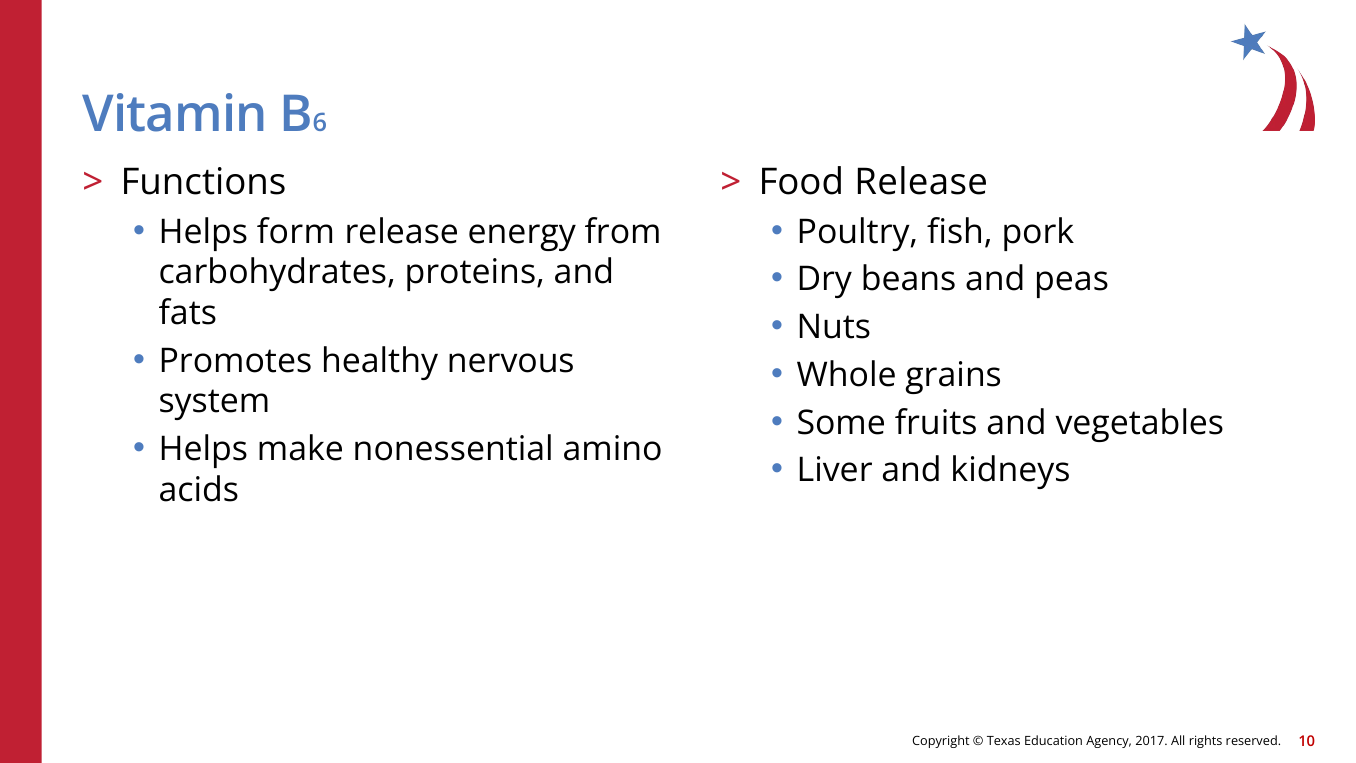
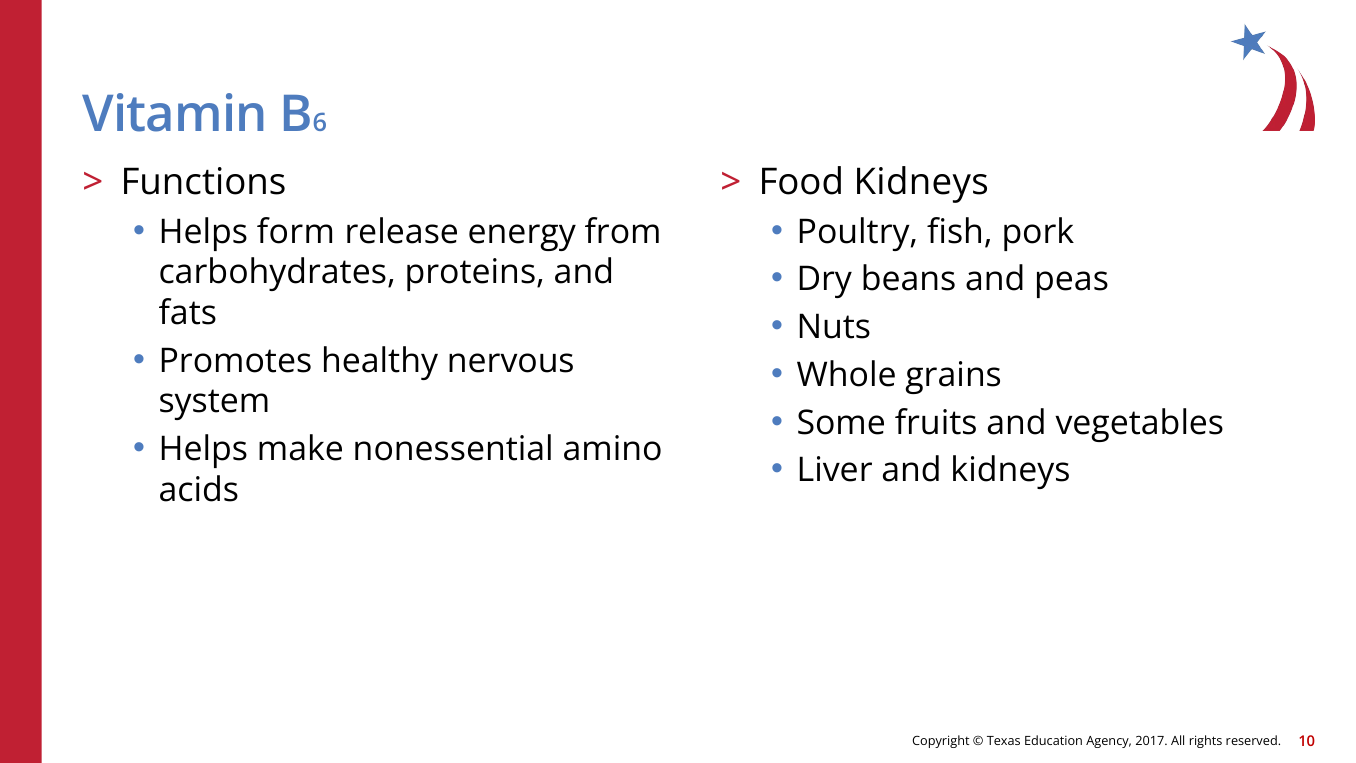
Food Release: Release -> Kidneys (921, 183)
